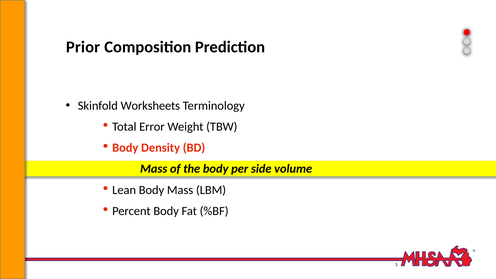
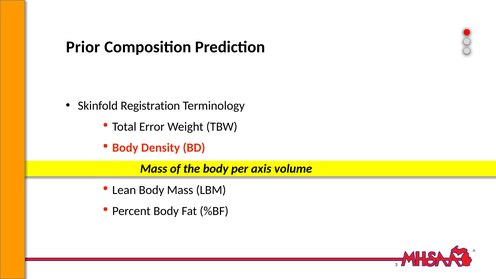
Worksheets: Worksheets -> Registration (150, 106)
side: side -> axis (261, 169)
